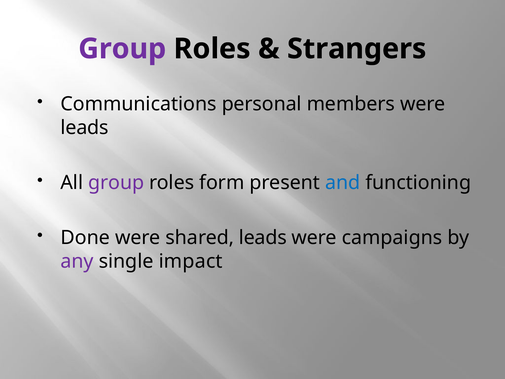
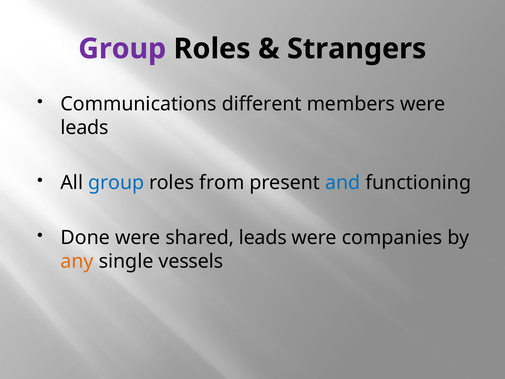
personal: personal -> different (262, 104)
group colour: purple -> blue (116, 183)
form: form -> from (222, 183)
campaigns: campaigns -> companies (392, 238)
any colour: purple -> orange (77, 261)
impact: impact -> vessels (191, 261)
